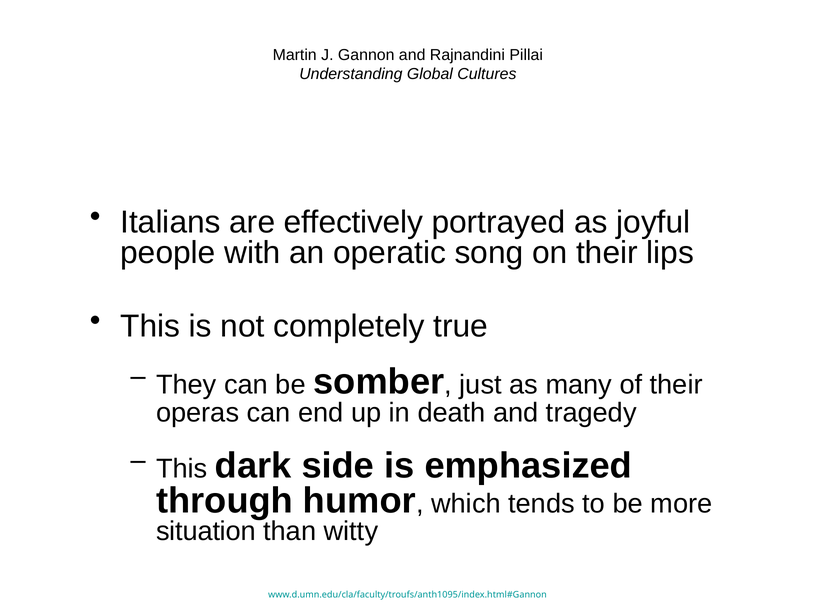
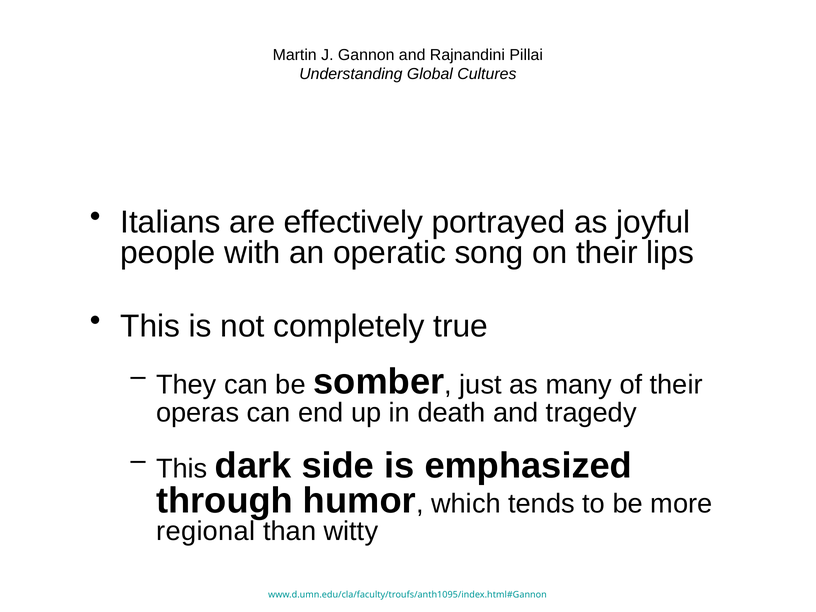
situation: situation -> regional (206, 531)
